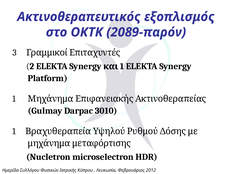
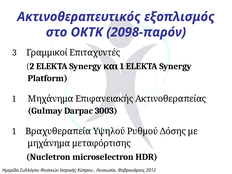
2089-παρόν: 2089-παρόν -> 2098-παρόν (146, 32)
3010: 3010 -> 3003 (106, 111)
